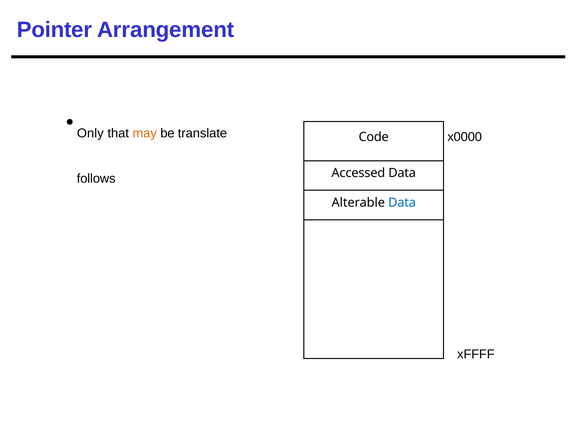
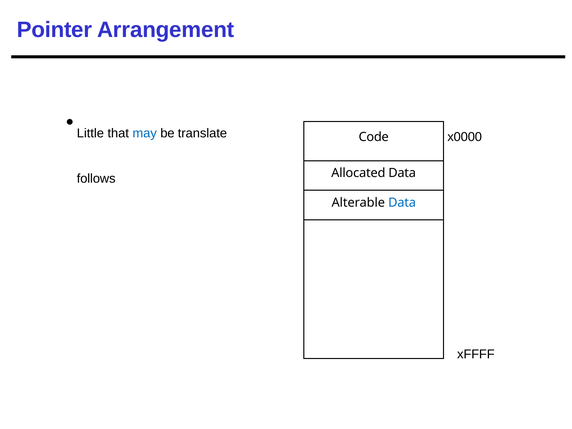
Only: Only -> Little (90, 133)
may colour: orange -> blue (145, 133)
Accessed: Accessed -> Allocated (358, 173)
